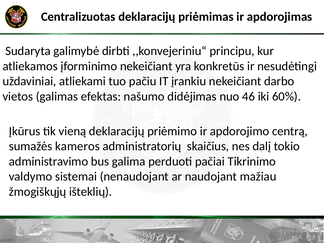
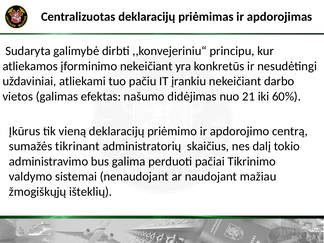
46: 46 -> 21 (249, 96)
kameros: kameros -> tikrinant (77, 146)
